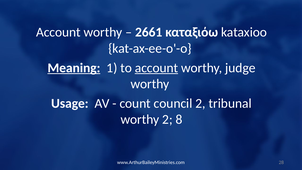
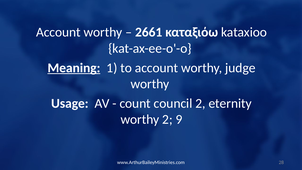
account underline: present -> none (157, 68)
tribunal: tribunal -> eternity (230, 103)
8: 8 -> 9 (179, 119)
